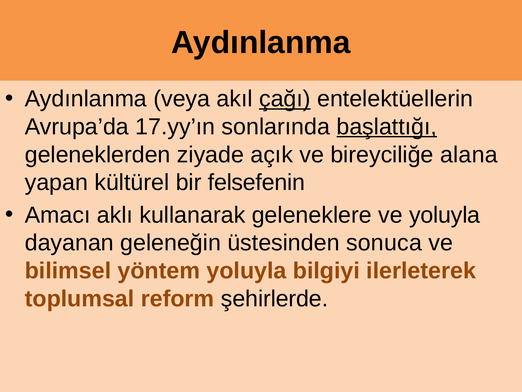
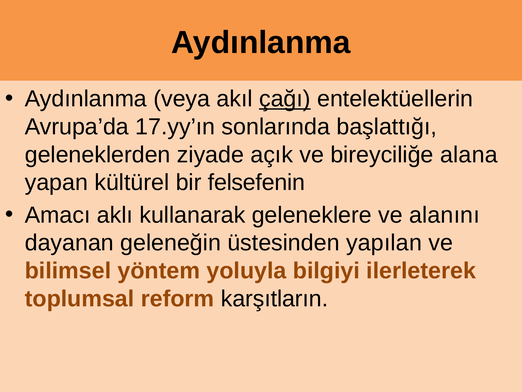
başlattığı underline: present -> none (387, 127)
ve yoluyla: yoluyla -> alanını (444, 215)
sonuca: sonuca -> yapılan (384, 243)
şehirlerde: şehirlerde -> karşıtların (275, 298)
